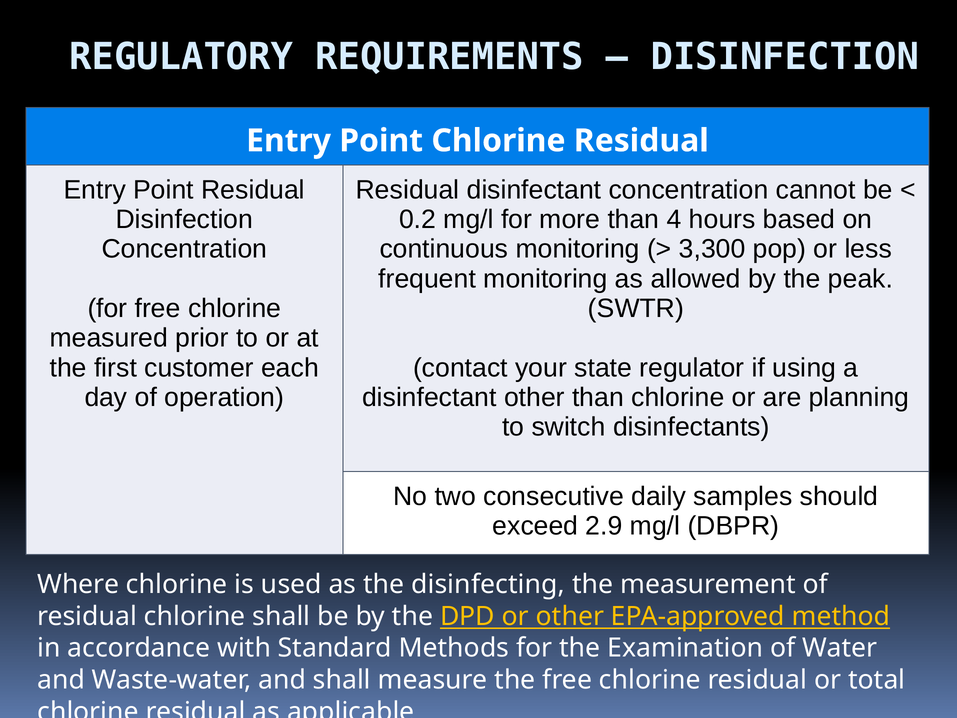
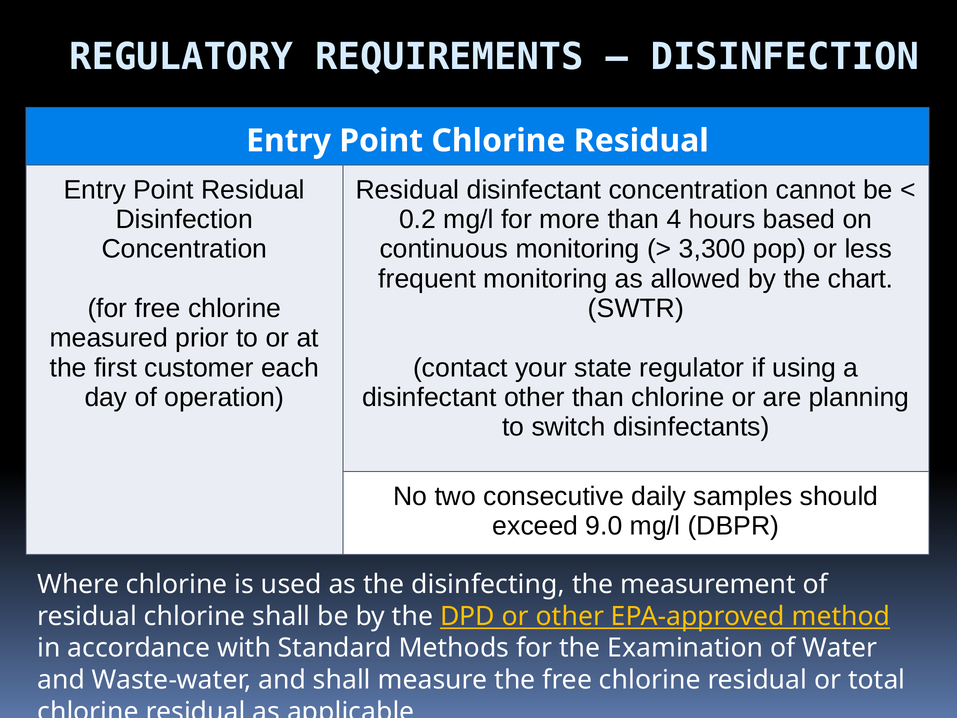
peak: peak -> chart (861, 279)
2.9: 2.9 -> 9.0 (604, 526)
